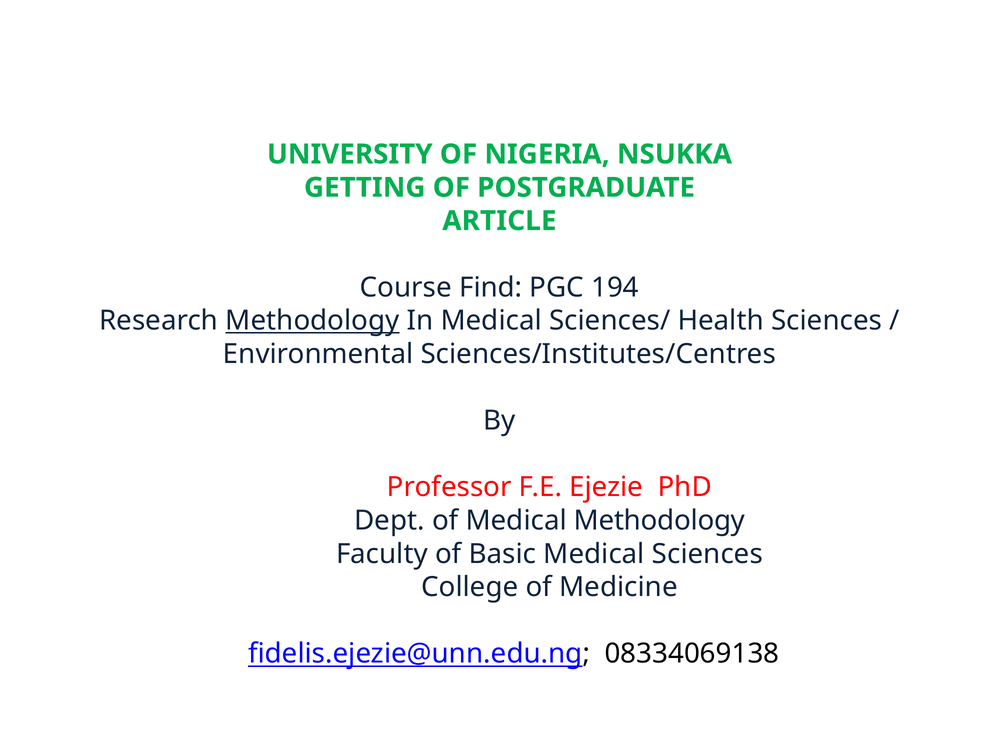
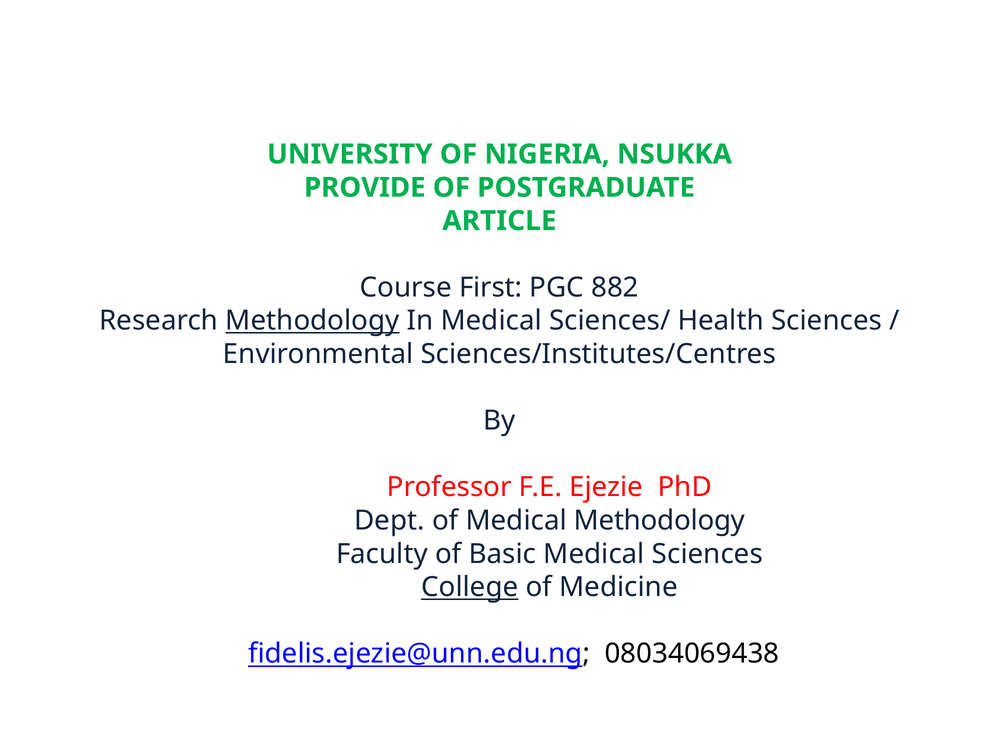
GETTING: GETTING -> PROVIDE (365, 188)
Find: Find -> First (491, 288)
194: 194 -> 882 (615, 288)
College underline: none -> present (470, 587)
08334069138: 08334069138 -> 08034069438 (692, 654)
